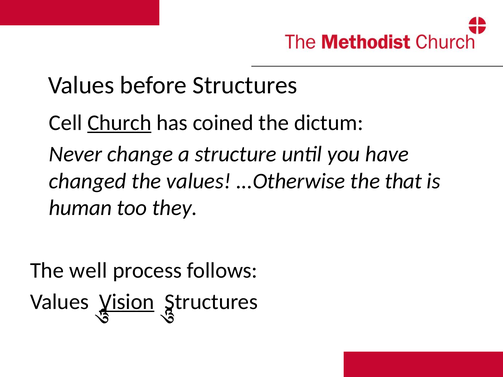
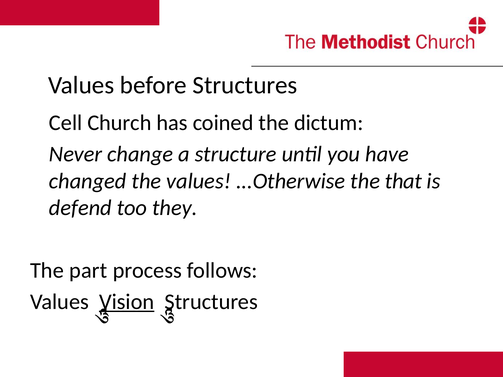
Church underline: present -> none (119, 123)
human: human -> defend (80, 208)
well: well -> part (88, 271)
